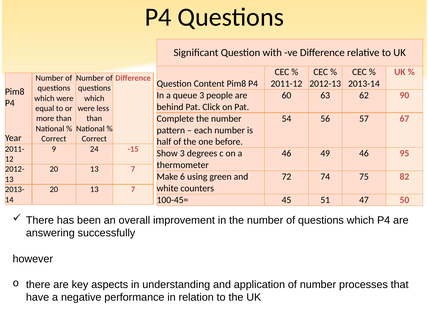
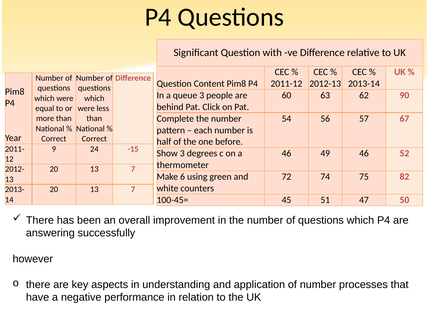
95: 95 -> 52 (404, 153)
